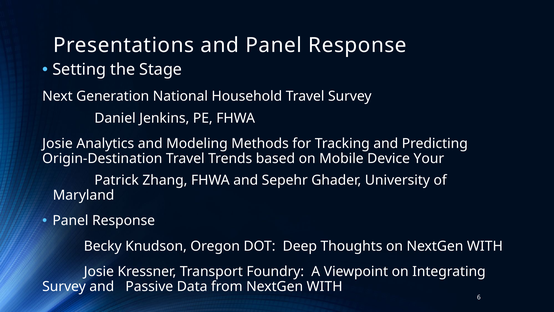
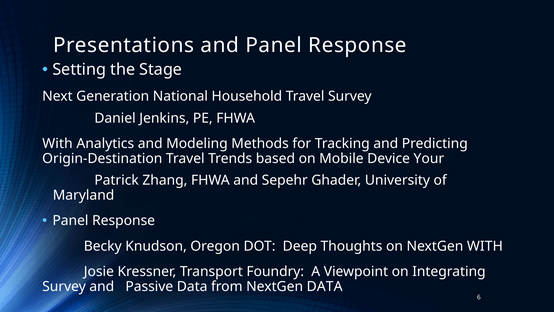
Josie: Josie -> With (57, 143)
from NextGen WITH: WITH -> DATA (325, 286)
